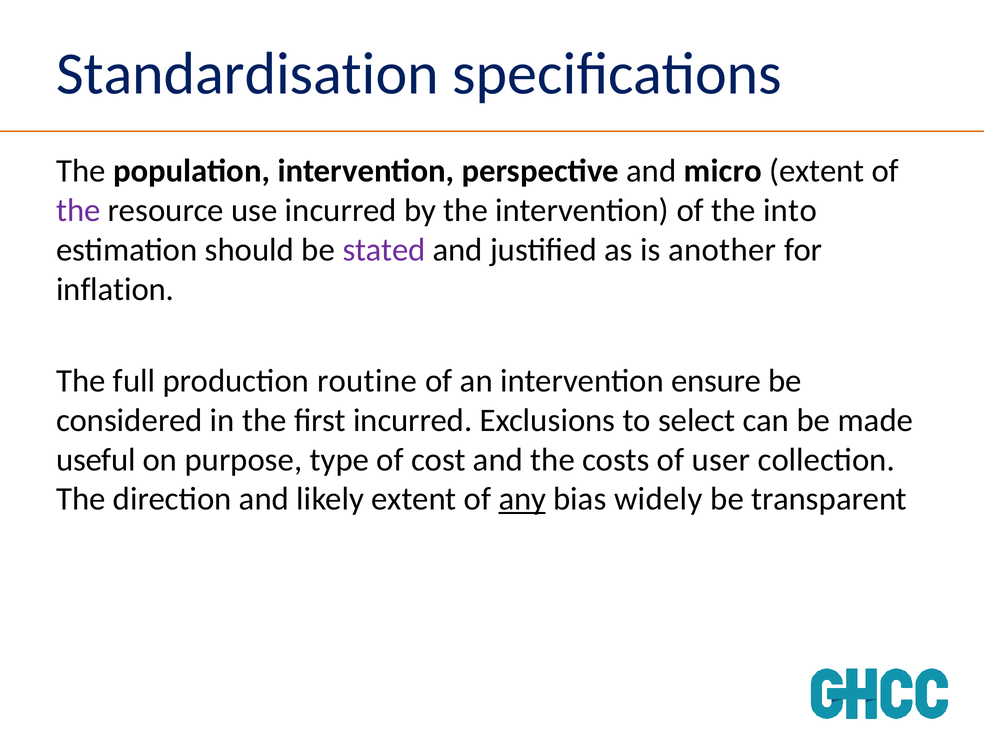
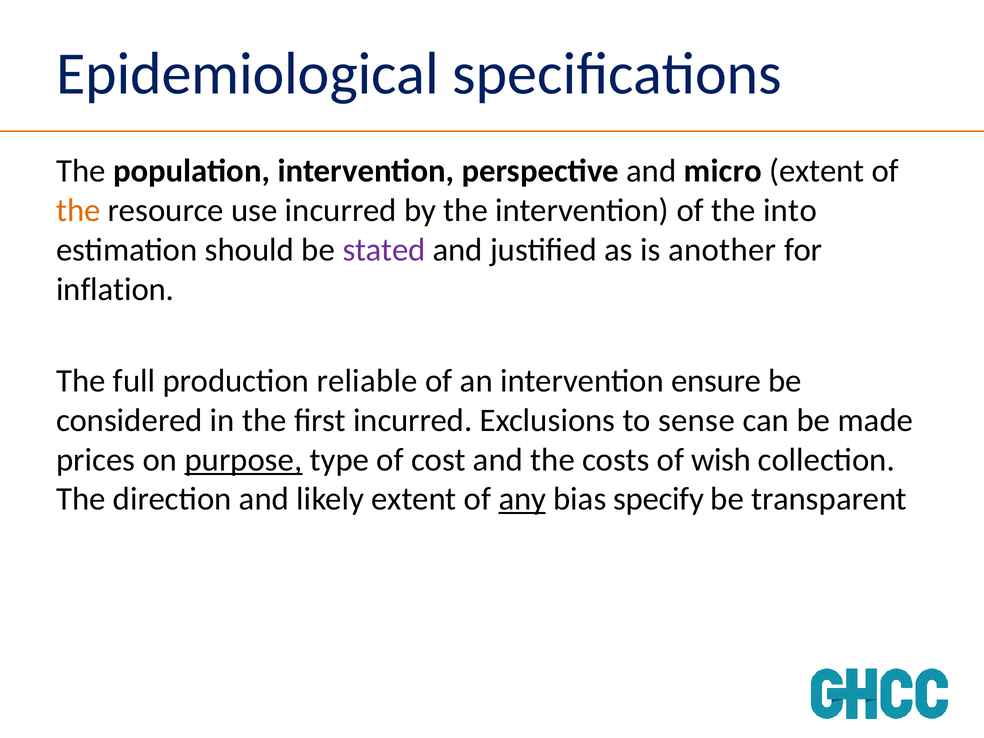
Standardisation: Standardisation -> Epidemiological (247, 74)
the colour: purple -> orange (78, 210)
routine: routine -> reliable (367, 381)
select: select -> sense (697, 420)
useful: useful -> prices (96, 460)
purpose underline: none -> present (243, 460)
user: user -> wish (721, 460)
widely: widely -> specify (659, 499)
